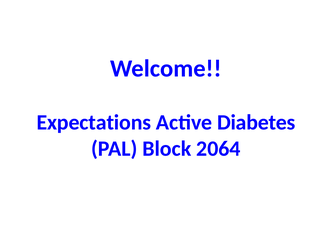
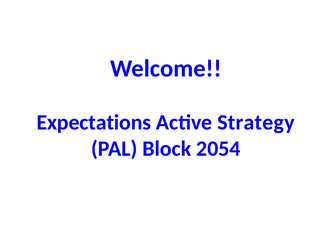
Diabetes: Diabetes -> Strategy (256, 122)
2064: 2064 -> 2054 (218, 149)
